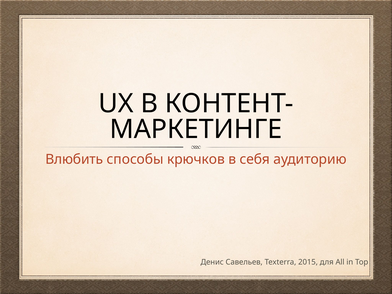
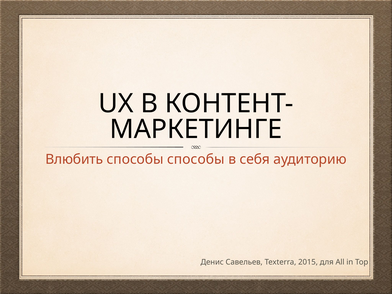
способы крючков: крючков -> способы (196, 159)
